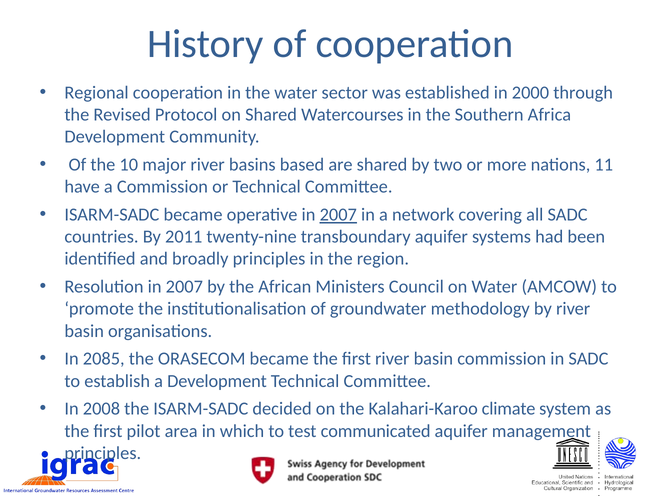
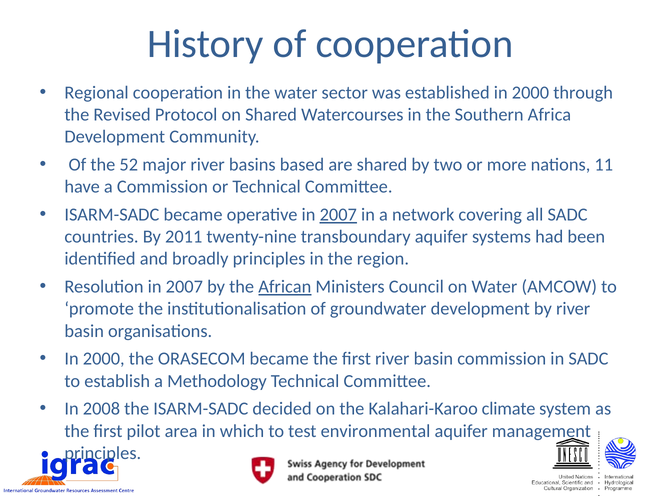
10: 10 -> 52 (129, 165)
African underline: none -> present (285, 287)
groundwater methodology: methodology -> development (480, 309)
2085: 2085 -> 2000 (104, 359)
a Development: Development -> Methodology (217, 381)
communicated: communicated -> environmental (376, 431)
